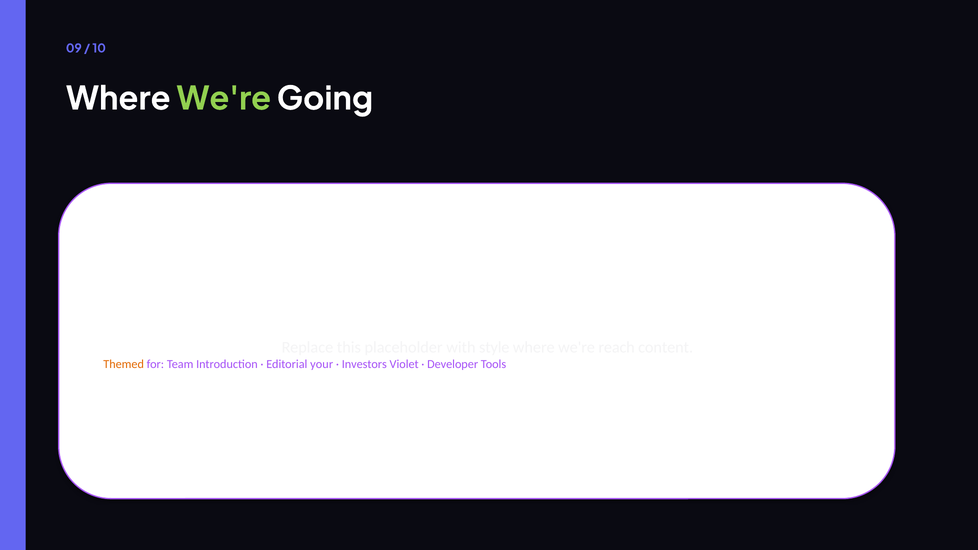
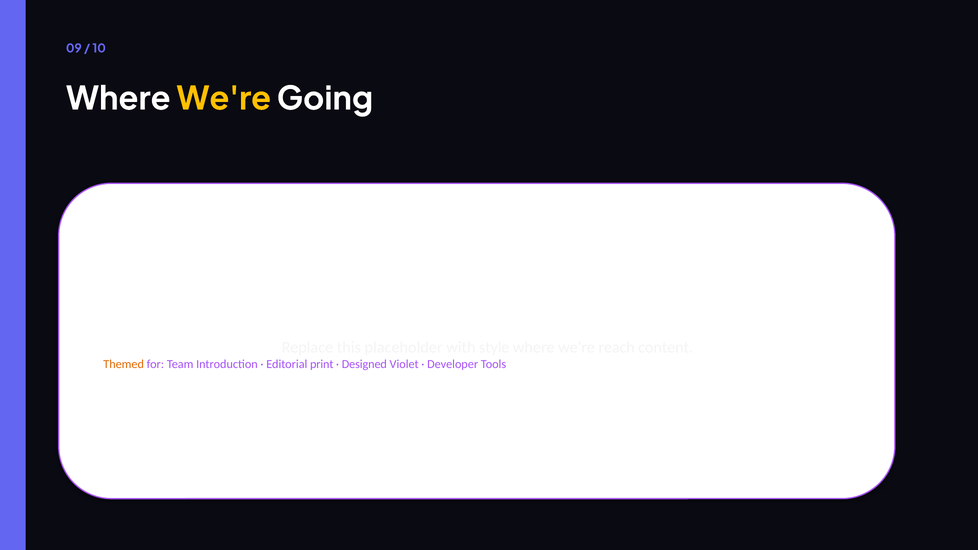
We're colour: light green -> yellow (224, 99)
your: your -> print (322, 365)
Investors: Investors -> Designed (364, 365)
